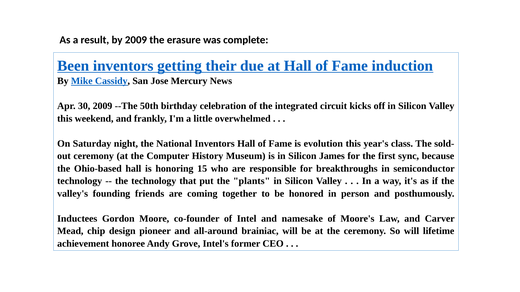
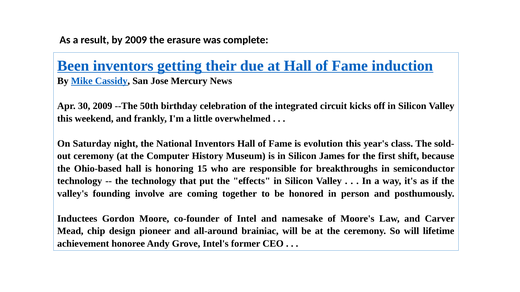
sync: sync -> shift (409, 156)
plants: plants -> effects (252, 181)
friends: friends -> involve (150, 194)
